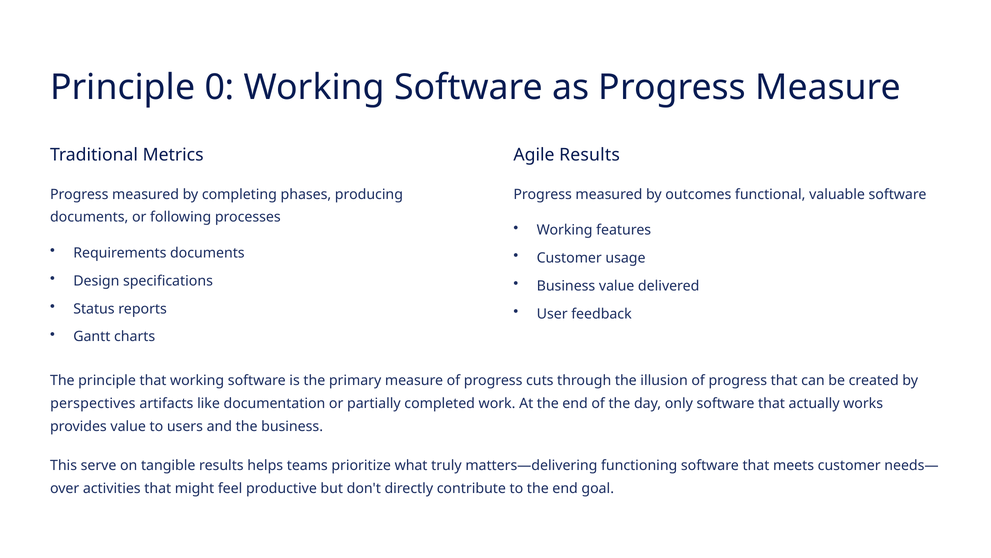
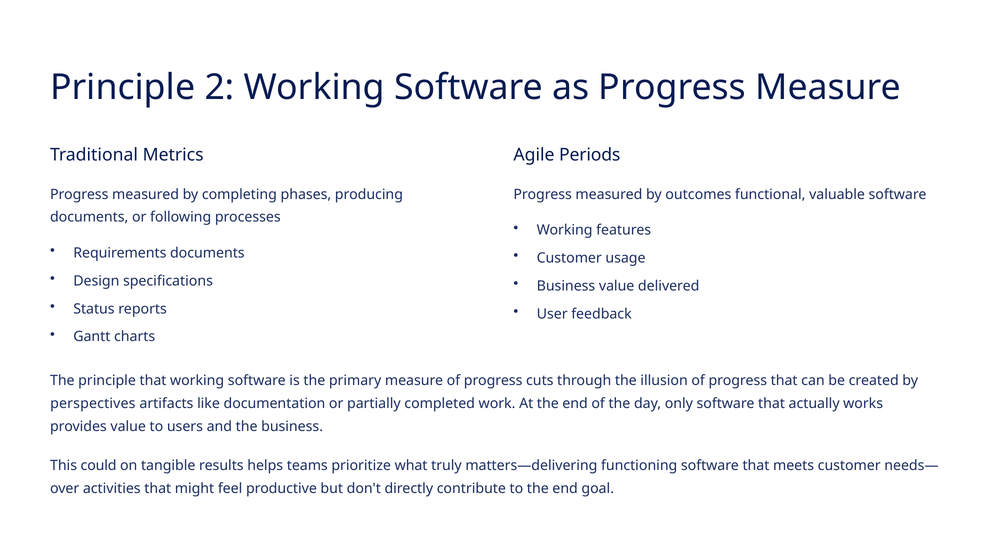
0: 0 -> 2 (220, 87)
Agile Results: Results -> Periods (590, 155)
serve: serve -> could (99, 465)
